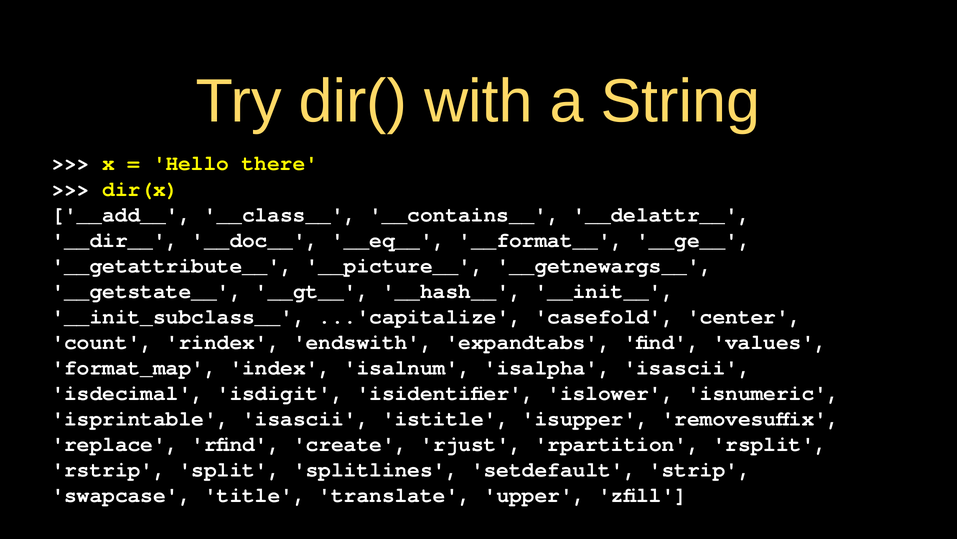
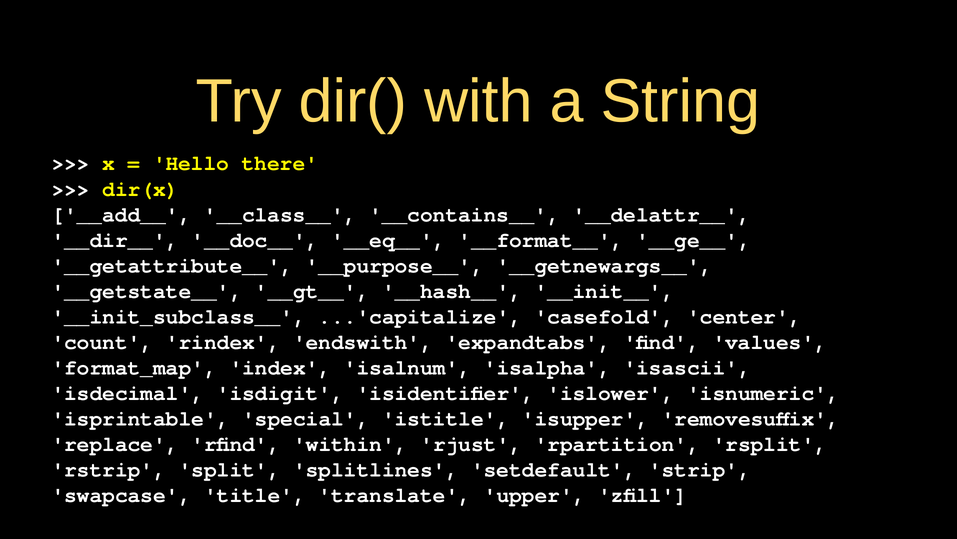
__picture__: __picture__ -> __purpose__ (395, 265)
isprintable isascii: isascii -> special (306, 418)
create: create -> within (350, 444)
